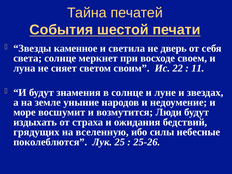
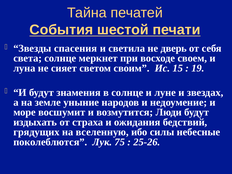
каменное: каменное -> спасения (76, 48)
22: 22 -> 15 (178, 68)
11: 11 -> 19 (198, 68)
25: 25 -> 75 (120, 142)
